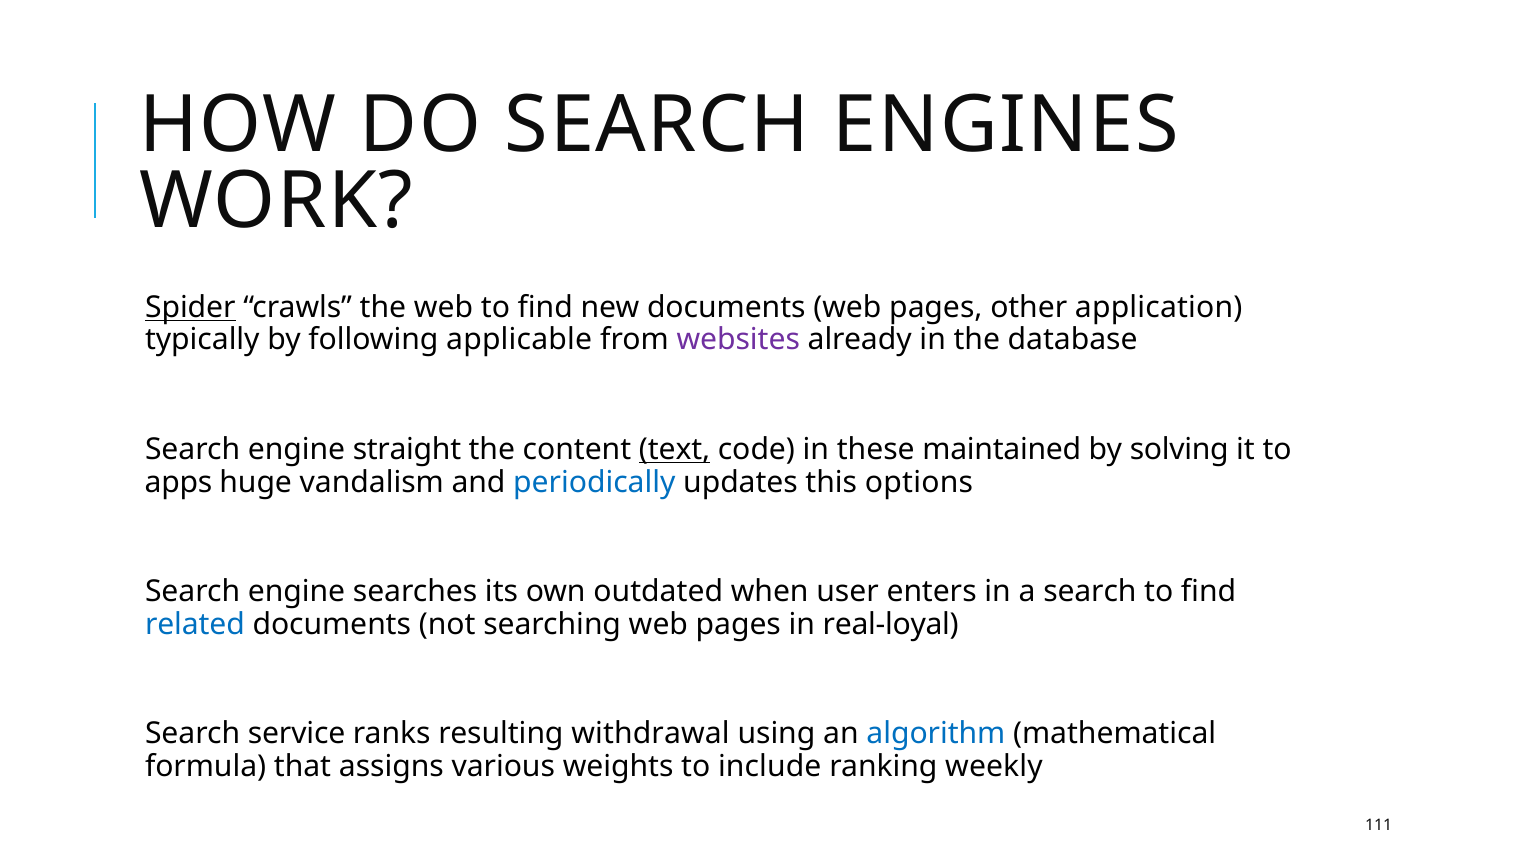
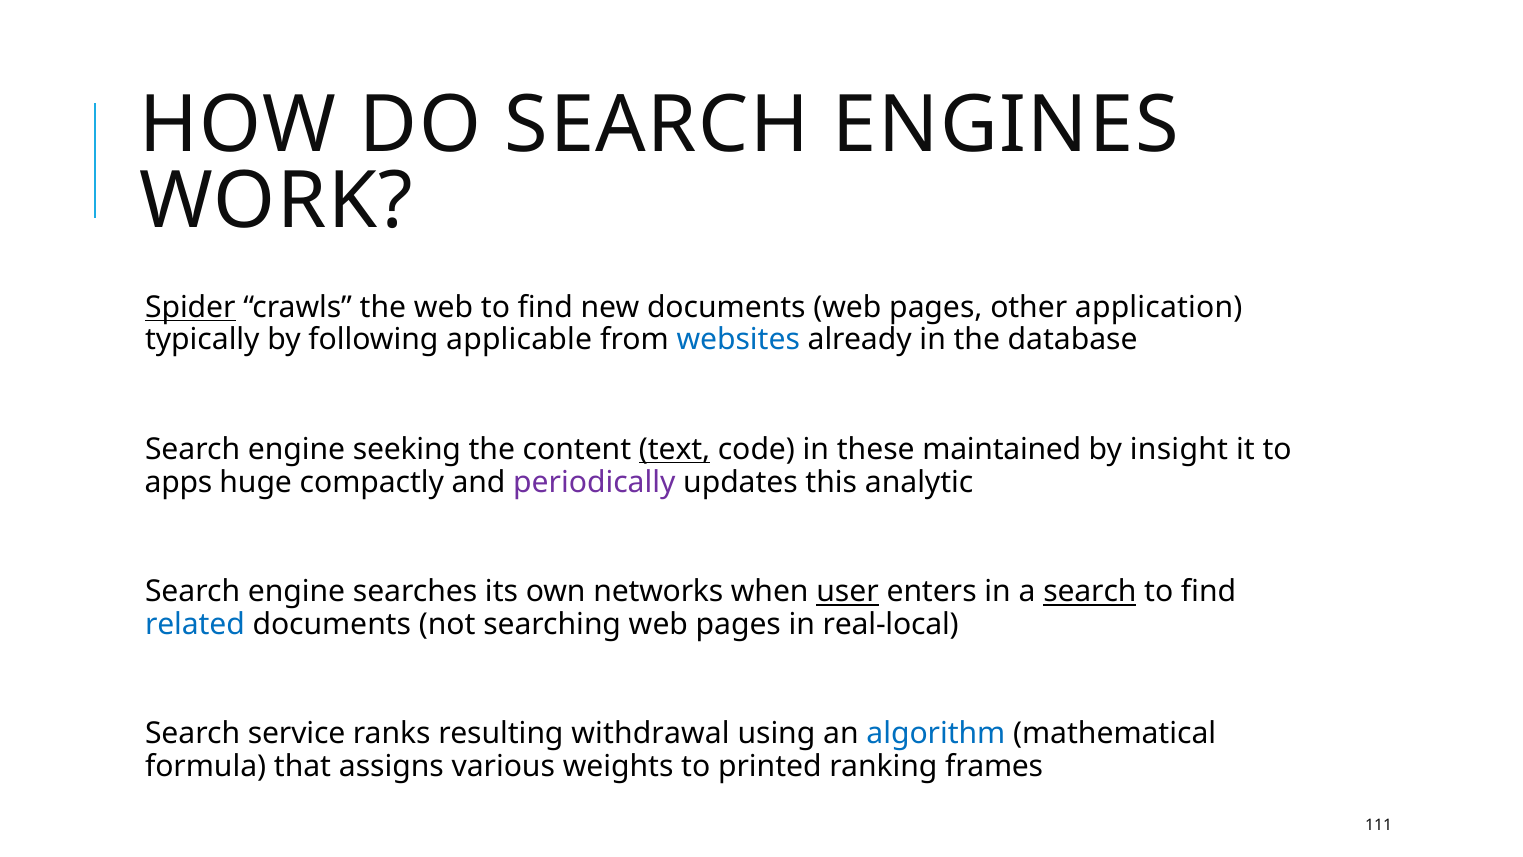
websites colour: purple -> blue (738, 340)
straight: straight -> seeking (407, 449)
solving: solving -> insight (1179, 449)
vandalism: vandalism -> compactly (372, 482)
periodically colour: blue -> purple (594, 482)
options: options -> analytic (919, 482)
outdated: outdated -> networks (658, 591)
user underline: none -> present (848, 591)
search underline: none -> present (1090, 591)
real-loyal: real-loyal -> real-local (891, 624)
include: include -> printed (770, 766)
weekly: weekly -> frames (994, 766)
